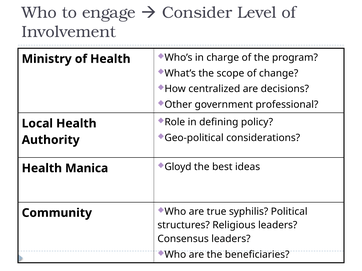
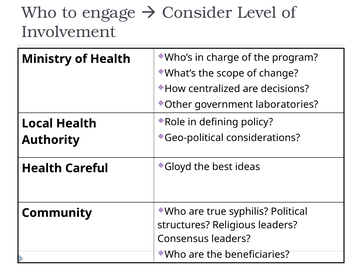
professional: professional -> laboratories (287, 105)
Manica: Manica -> Careful (87, 169)
